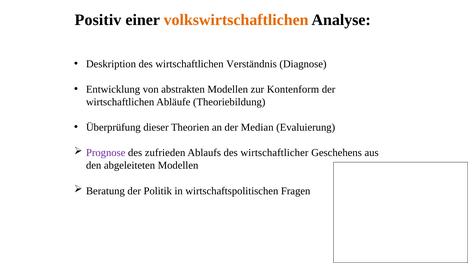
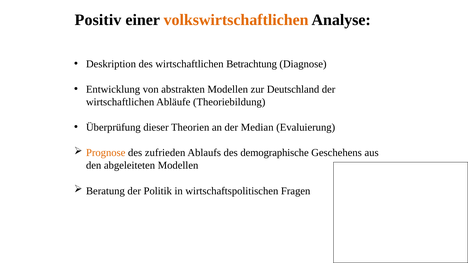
Verständnis: Verständnis -> Betrachtung (252, 64)
Kontenform: Kontenform -> Deutschland (293, 89)
Prognose colour: purple -> orange (106, 153)
wirtschaftlicher: wirtschaftlicher -> demographische (275, 153)
